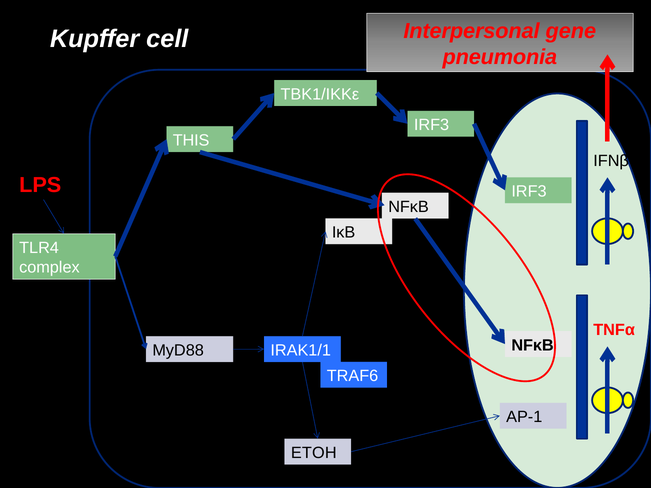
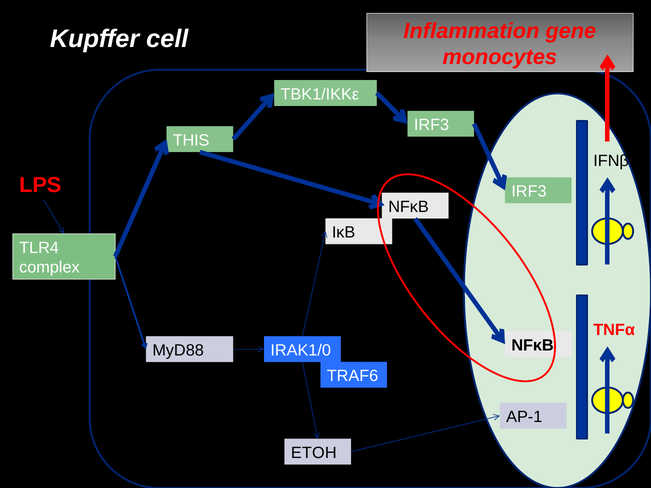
Interpersonal: Interpersonal -> Inflammation (471, 31)
pneumonia: pneumonia -> monocytes (500, 57)
IRAK1/1: IRAK1/1 -> IRAK1/0 (301, 350)
